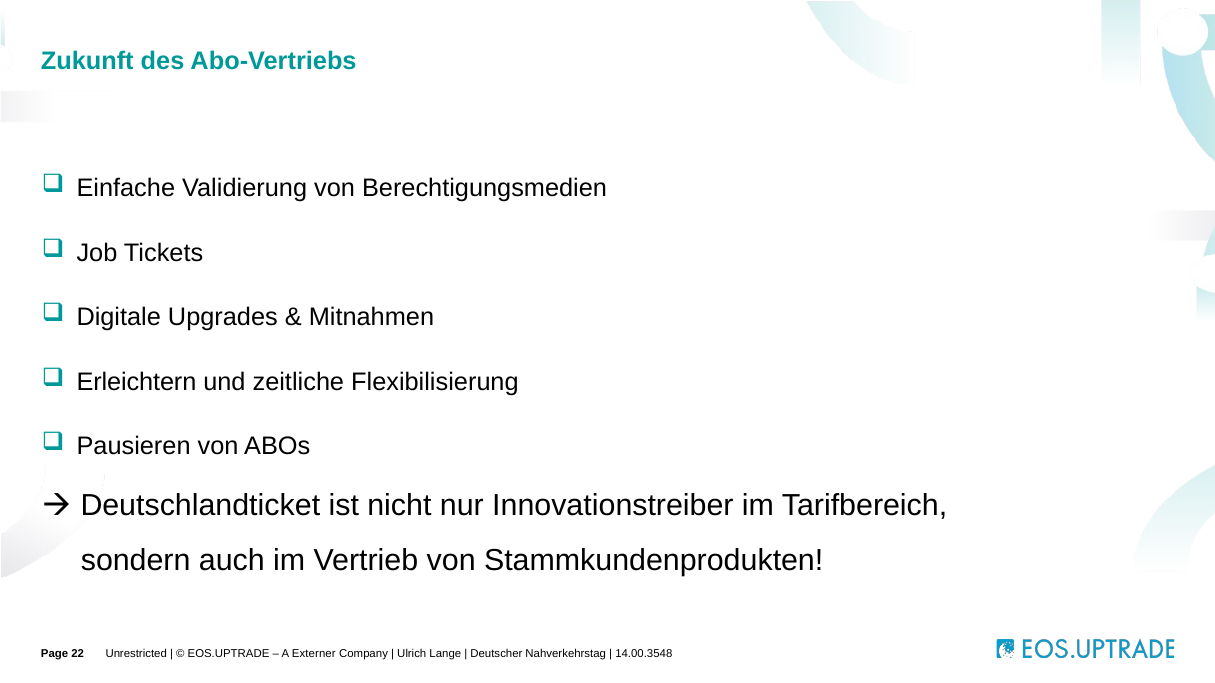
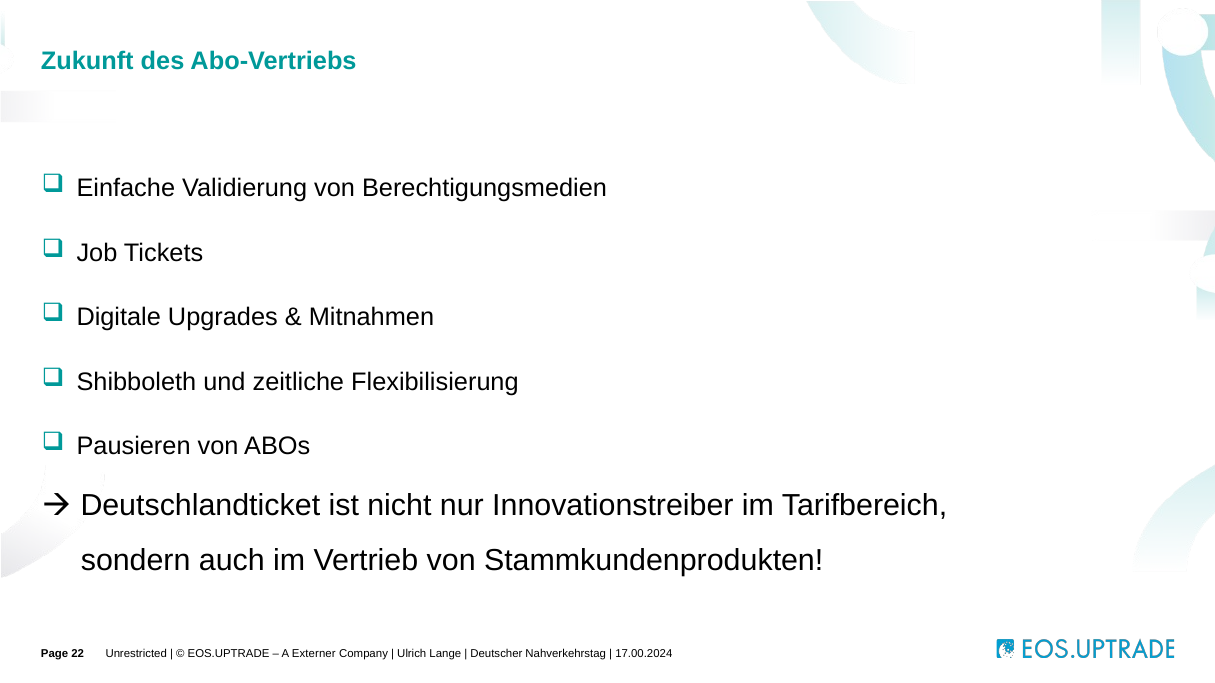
Erleichtern: Erleichtern -> Shibboleth (136, 382)
14.00.3548: 14.00.3548 -> 17.00.2024 (644, 654)
